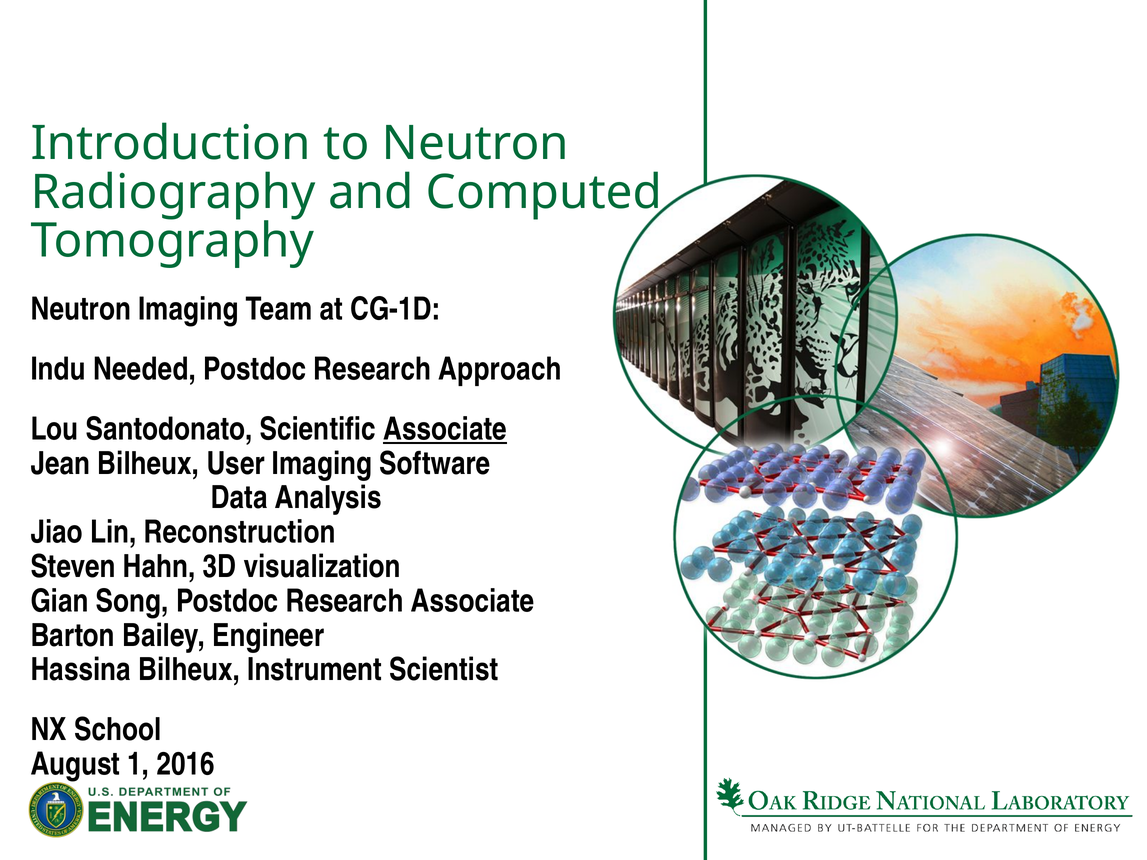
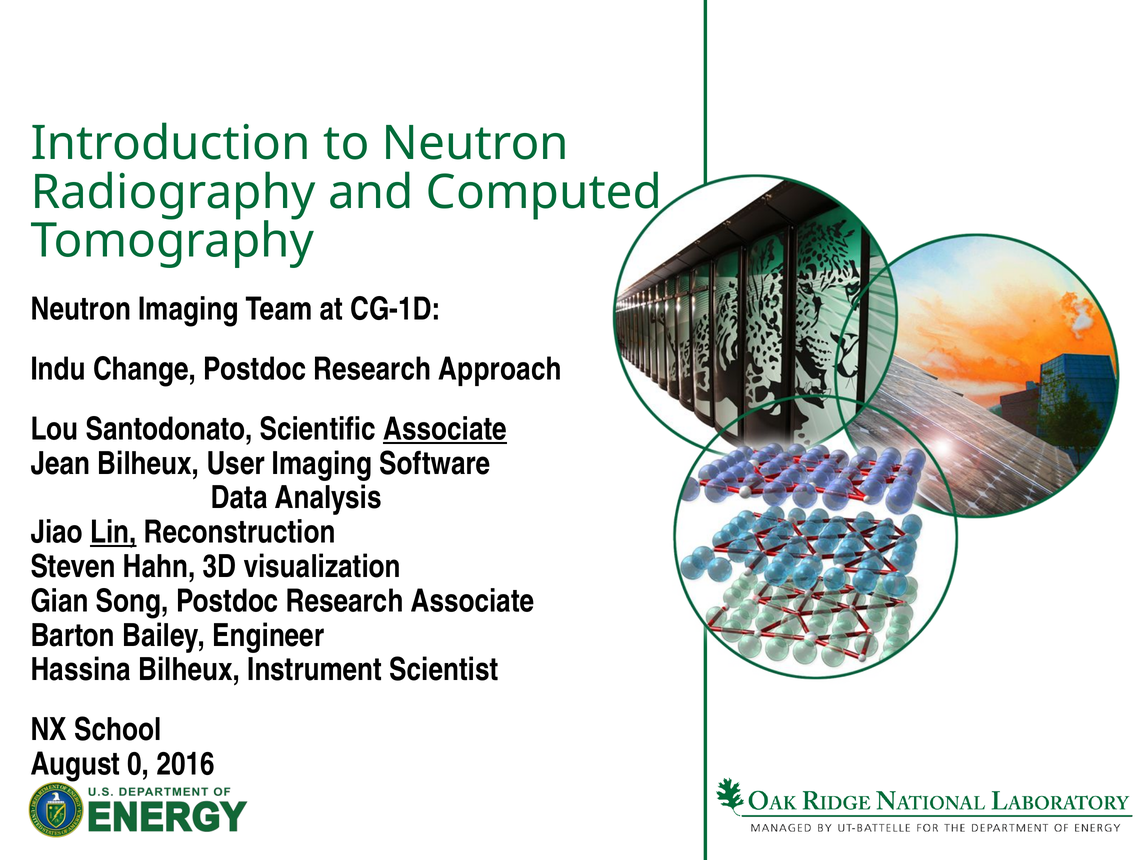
Needed: Needed -> Change (145, 369)
Lin underline: none -> present (113, 532)
1: 1 -> 0 (138, 764)
